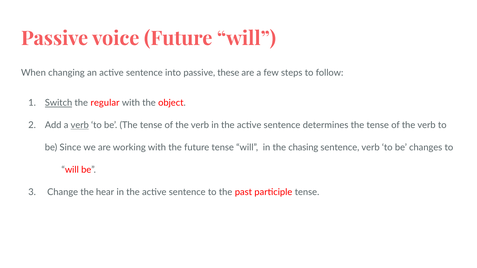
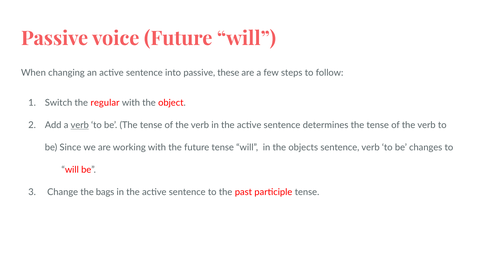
Switch underline: present -> none (59, 103)
chasing: chasing -> objects (303, 148)
hear: hear -> bags (105, 192)
